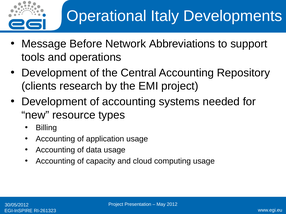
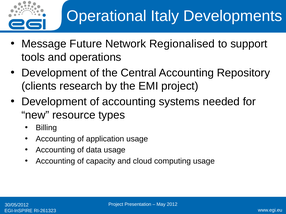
Before: Before -> Future (86, 44)
Abbreviations: Abbreviations -> Regionalised (182, 44)
